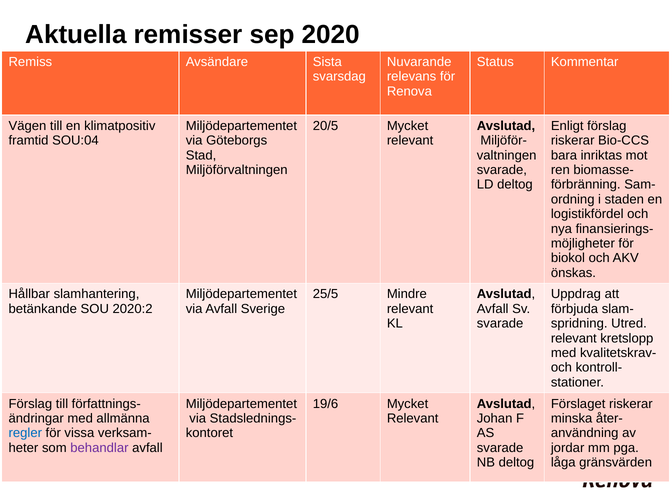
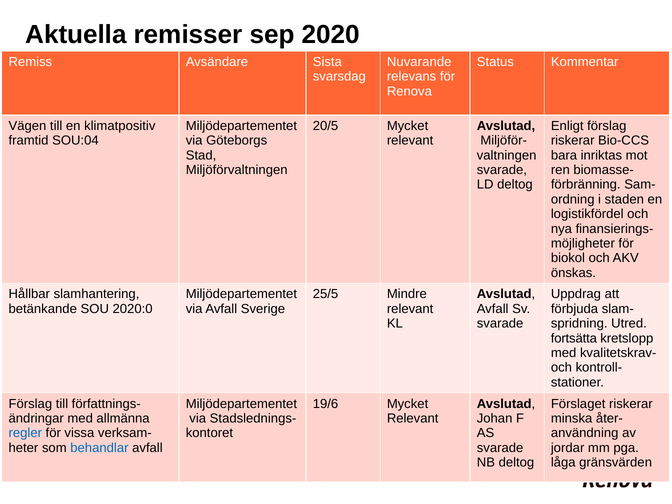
2020:2: 2020:2 -> 2020:0 (133, 309)
relevant: relevant -> fortsätta (574, 338)
behandlar colour: purple -> blue (99, 448)
